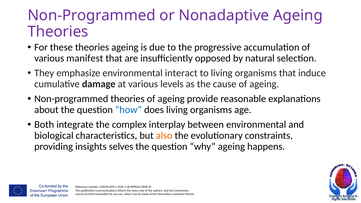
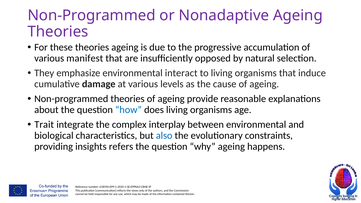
Both: Both -> Trait (44, 125)
also colour: orange -> blue (164, 136)
selves: selves -> refers (121, 147)
